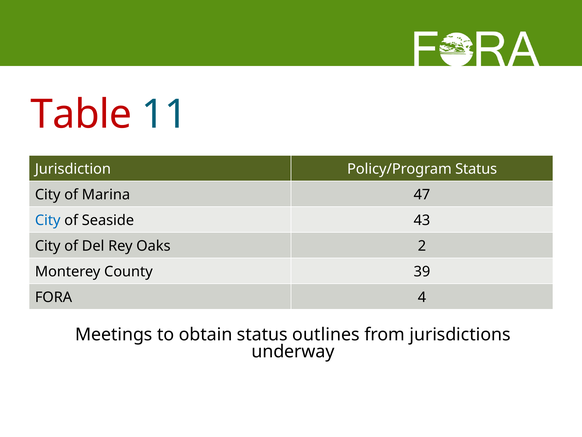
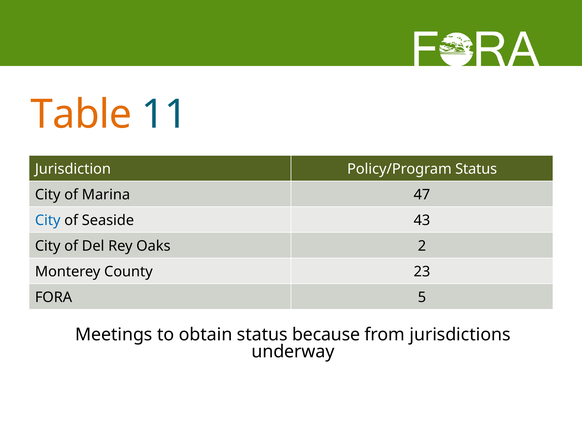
Table colour: red -> orange (81, 114)
39: 39 -> 23 (422, 271)
4: 4 -> 5 (422, 297)
outlines: outlines -> because (326, 334)
